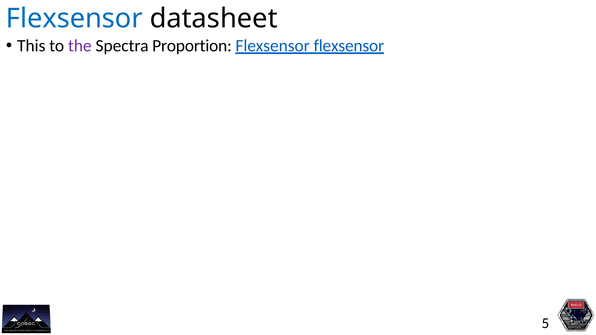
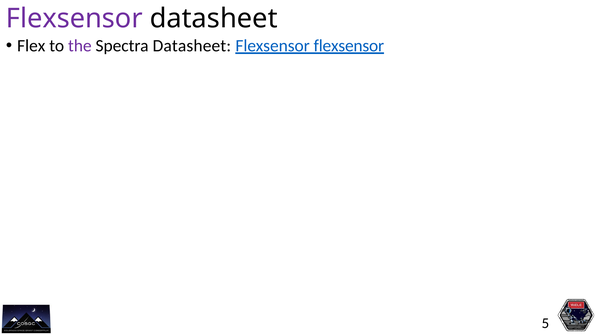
Flexsensor colour: blue -> purple (74, 18)
This: This -> Flex (31, 46)
Spectra Proportion: Proportion -> Datasheet (192, 46)
